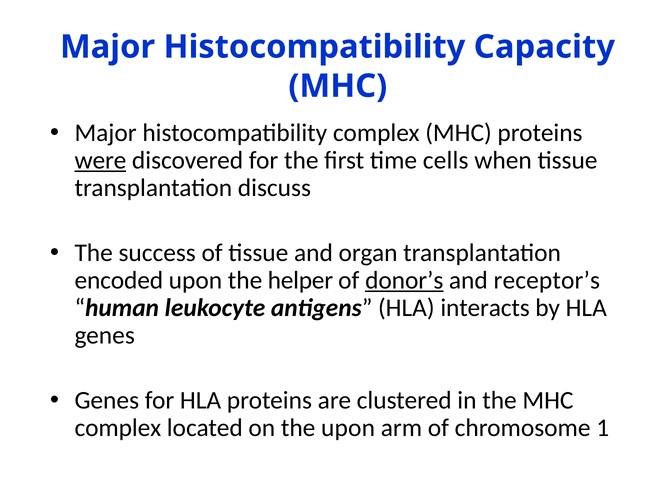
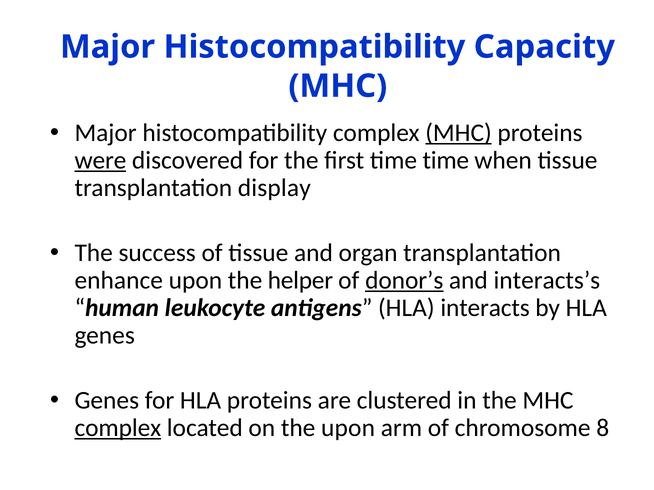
MHC underline: none -> present (459, 133)
time cells: cells -> time (446, 161)
discuss: discuss -> display (274, 188)
encoded: encoded -> enhance (119, 281)
receptor’s: receptor’s -> interacts’s (547, 281)
complex underline: none -> present (118, 428)
1: 1 -> 8 (603, 428)
